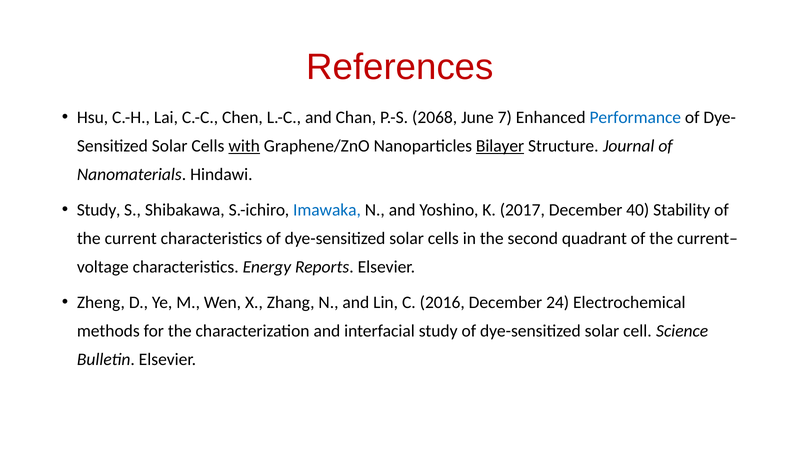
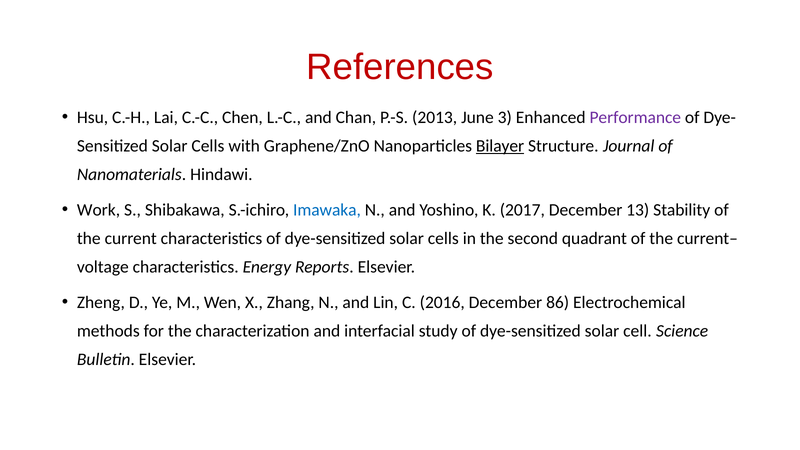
2068: 2068 -> 2013 (435, 118)
7: 7 -> 3 (505, 118)
Performance colour: blue -> purple (635, 118)
with underline: present -> none (244, 146)
Study: Study -> Work (99, 210)
40: 40 -> 13 (638, 210)
24: 24 -> 86 (558, 303)
